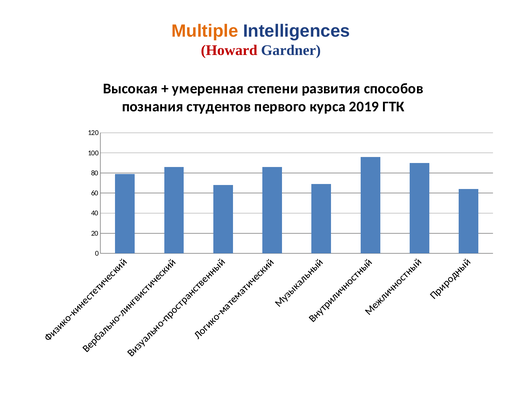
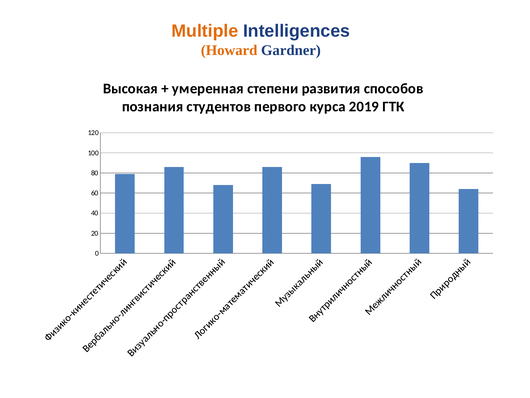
Howard colour: red -> orange (229, 50)
